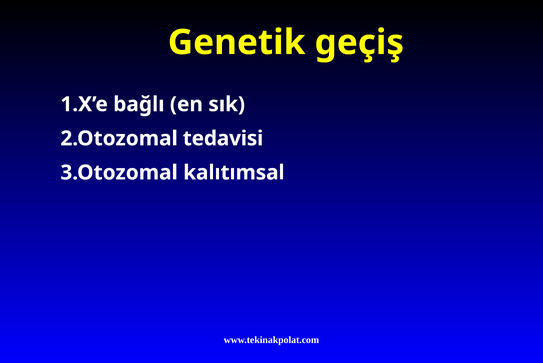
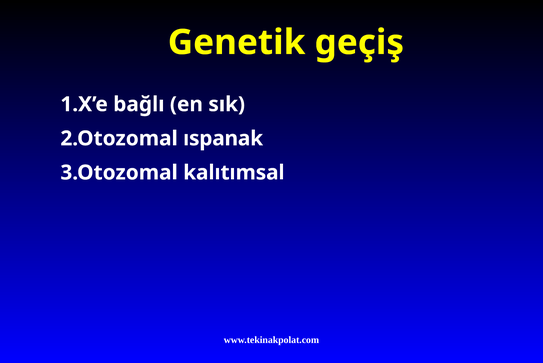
tedavisi: tedavisi -> ıspanak (223, 139)
